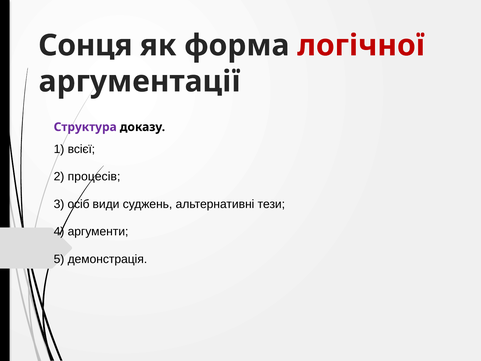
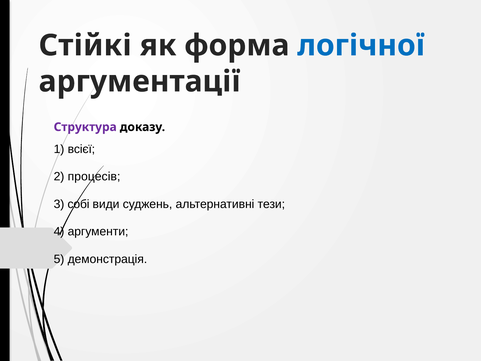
Сонця: Сонця -> Стійкі (85, 45)
логічної colour: red -> blue (361, 45)
осіб: осіб -> собі (79, 204)
